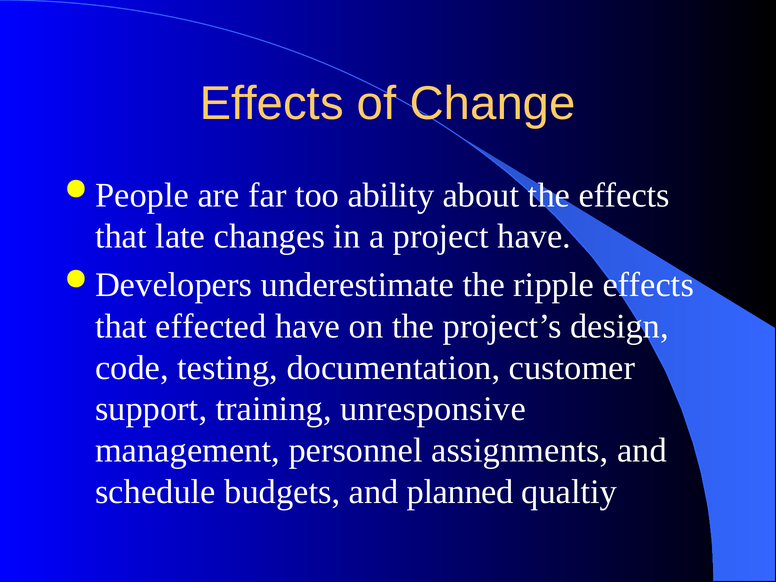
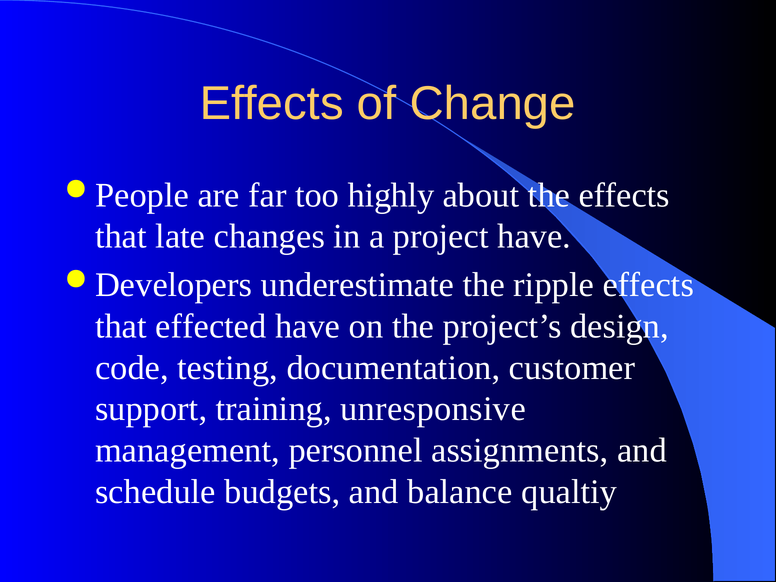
ability: ability -> highly (391, 195)
planned: planned -> balance (460, 492)
